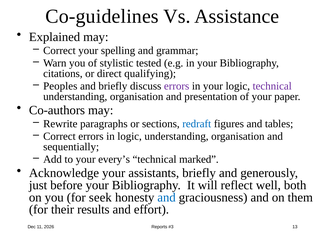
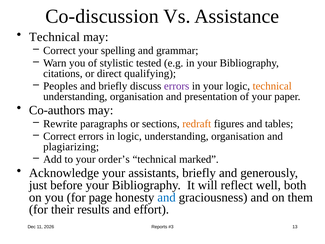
Co-guidelines: Co-guidelines -> Co-discussion (102, 16)
Explained: Explained -> Technical (54, 37)
technical colour: purple -> orange (272, 86)
redraft colour: blue -> orange (197, 124)
sequentially: sequentially -> plagiarizing (71, 147)
every’s: every’s -> order’s (114, 159)
seek: seek -> page (100, 197)
